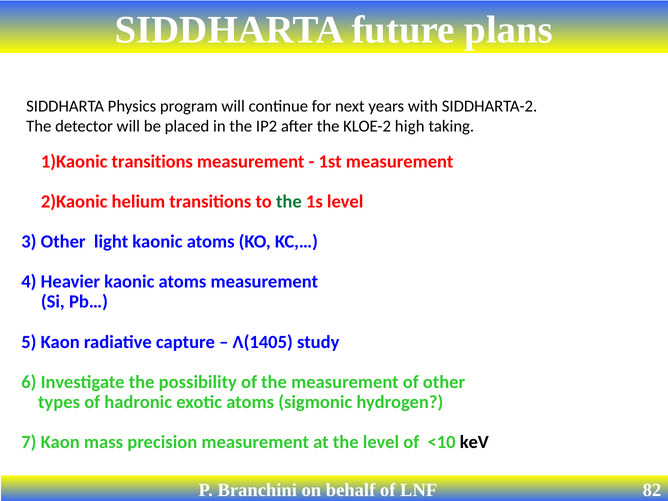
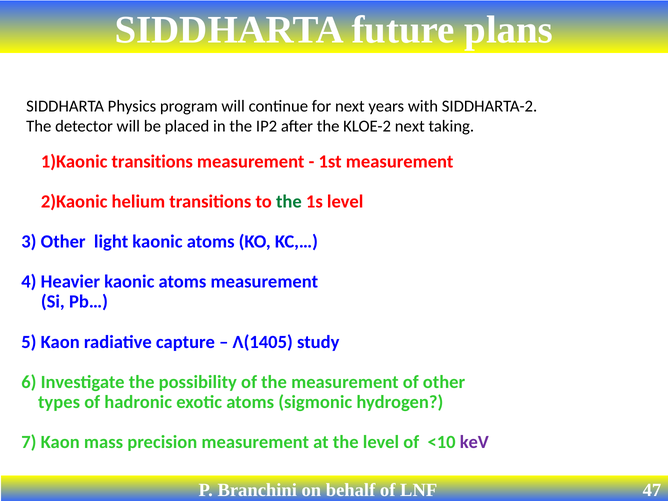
KLOE-2 high: high -> next (410, 126)
keV colour: black -> purple (474, 442)
82: 82 -> 47 (652, 490)
